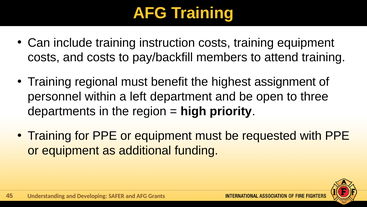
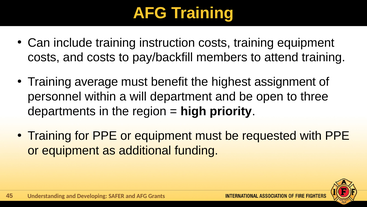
regional: regional -> average (96, 82)
left: left -> will (138, 96)
